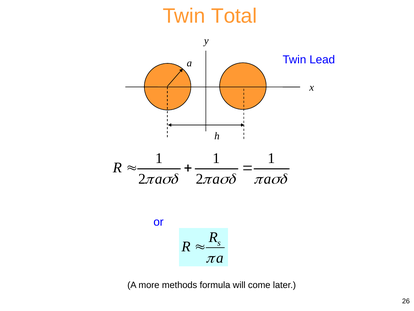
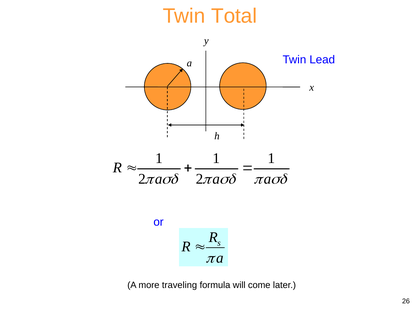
methods: methods -> traveling (180, 285)
